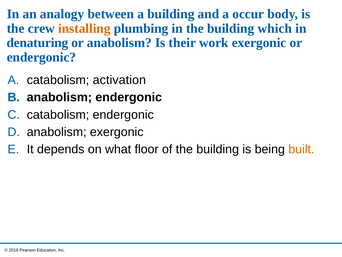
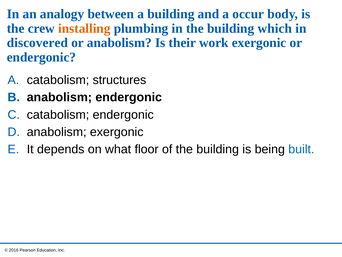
denaturing: denaturing -> discovered (37, 43)
activation: activation -> structures (119, 80)
built colour: orange -> blue (301, 149)
